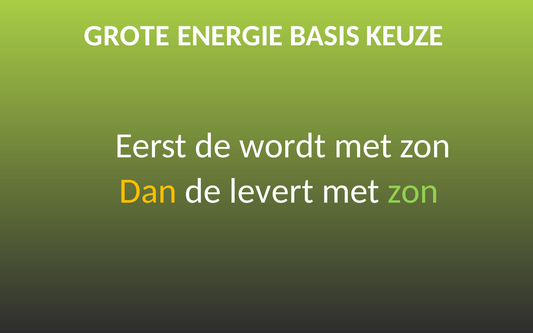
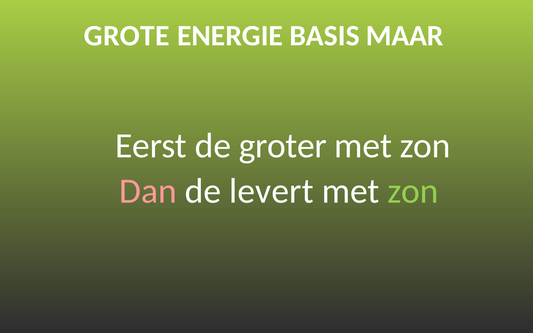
KEUZE: KEUZE -> MAAR (405, 36)
wordt: wordt -> groter (283, 146)
Dan colour: yellow -> pink (148, 191)
